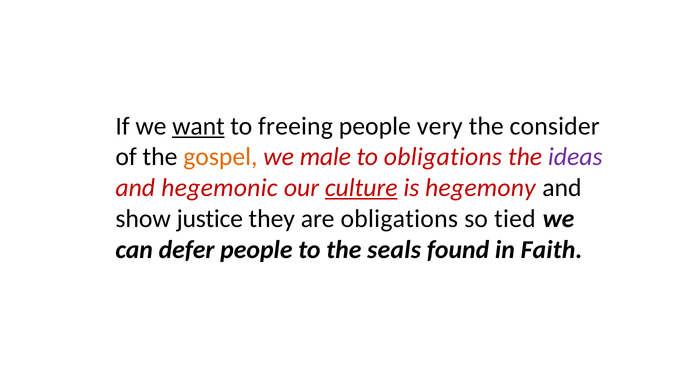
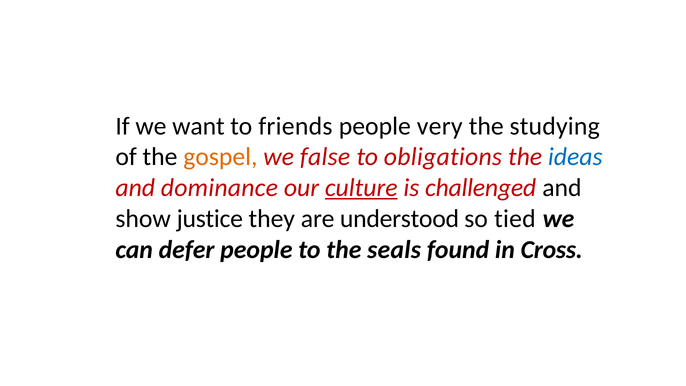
want underline: present -> none (198, 126)
freeing: freeing -> friends (295, 126)
consider: consider -> studying (555, 126)
male: male -> false (325, 157)
ideas colour: purple -> blue (575, 157)
hegemonic: hegemonic -> dominance (219, 188)
hegemony: hegemony -> challenged (481, 188)
are obligations: obligations -> understood (399, 219)
Faith: Faith -> Cross (552, 249)
